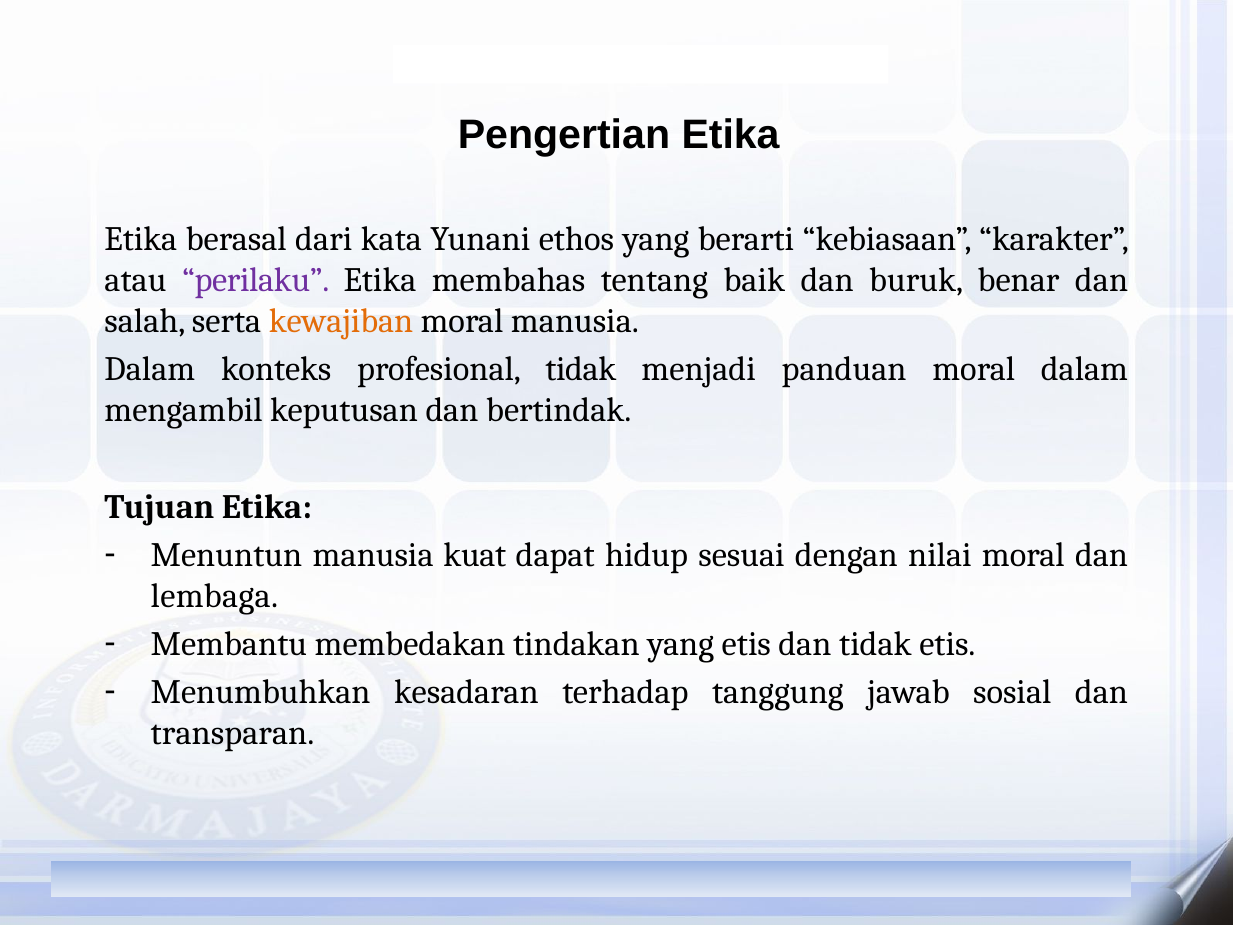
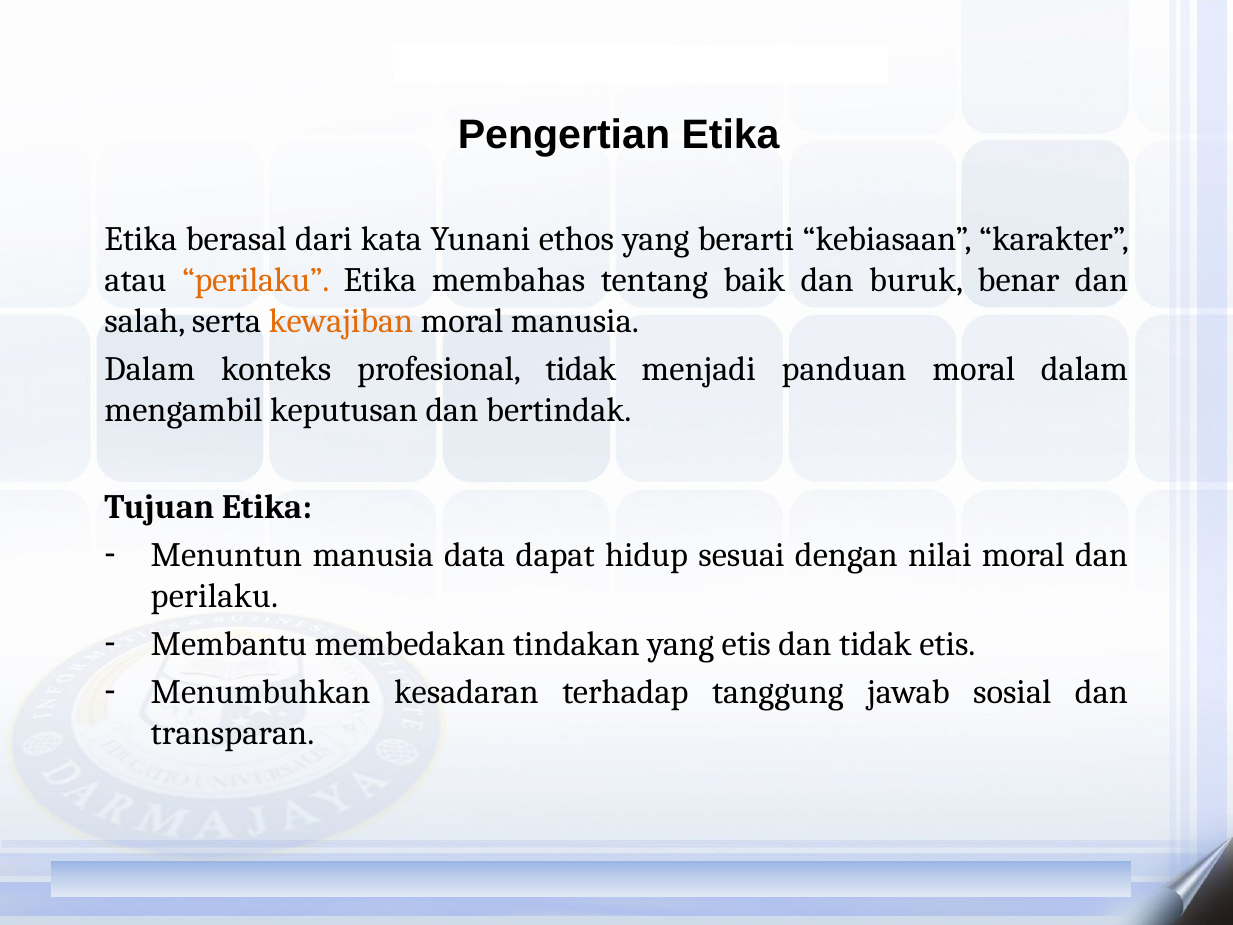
perilaku colour: purple -> orange (256, 280)
kuat: kuat -> data (475, 555)
lembaga: lembaga -> perilaku (214, 596)
